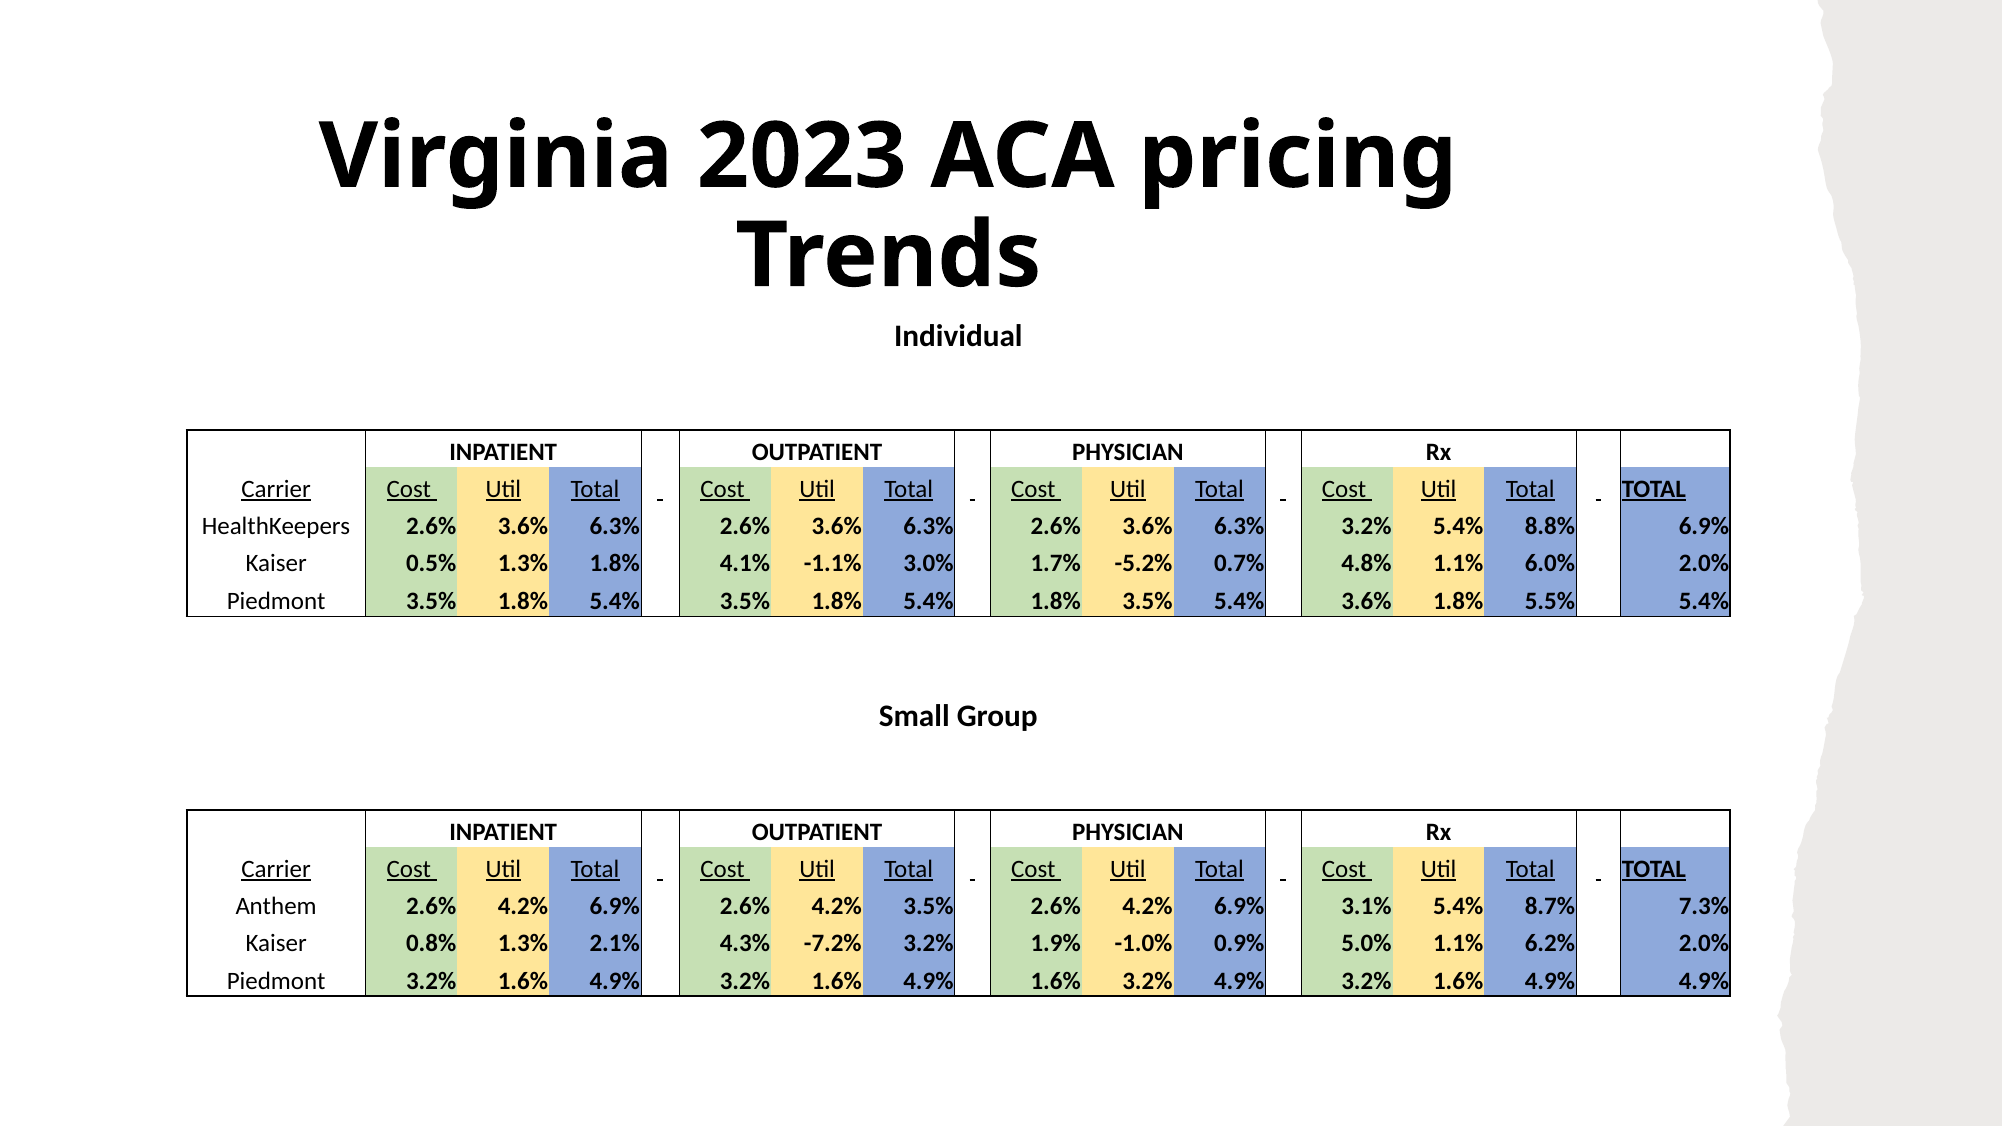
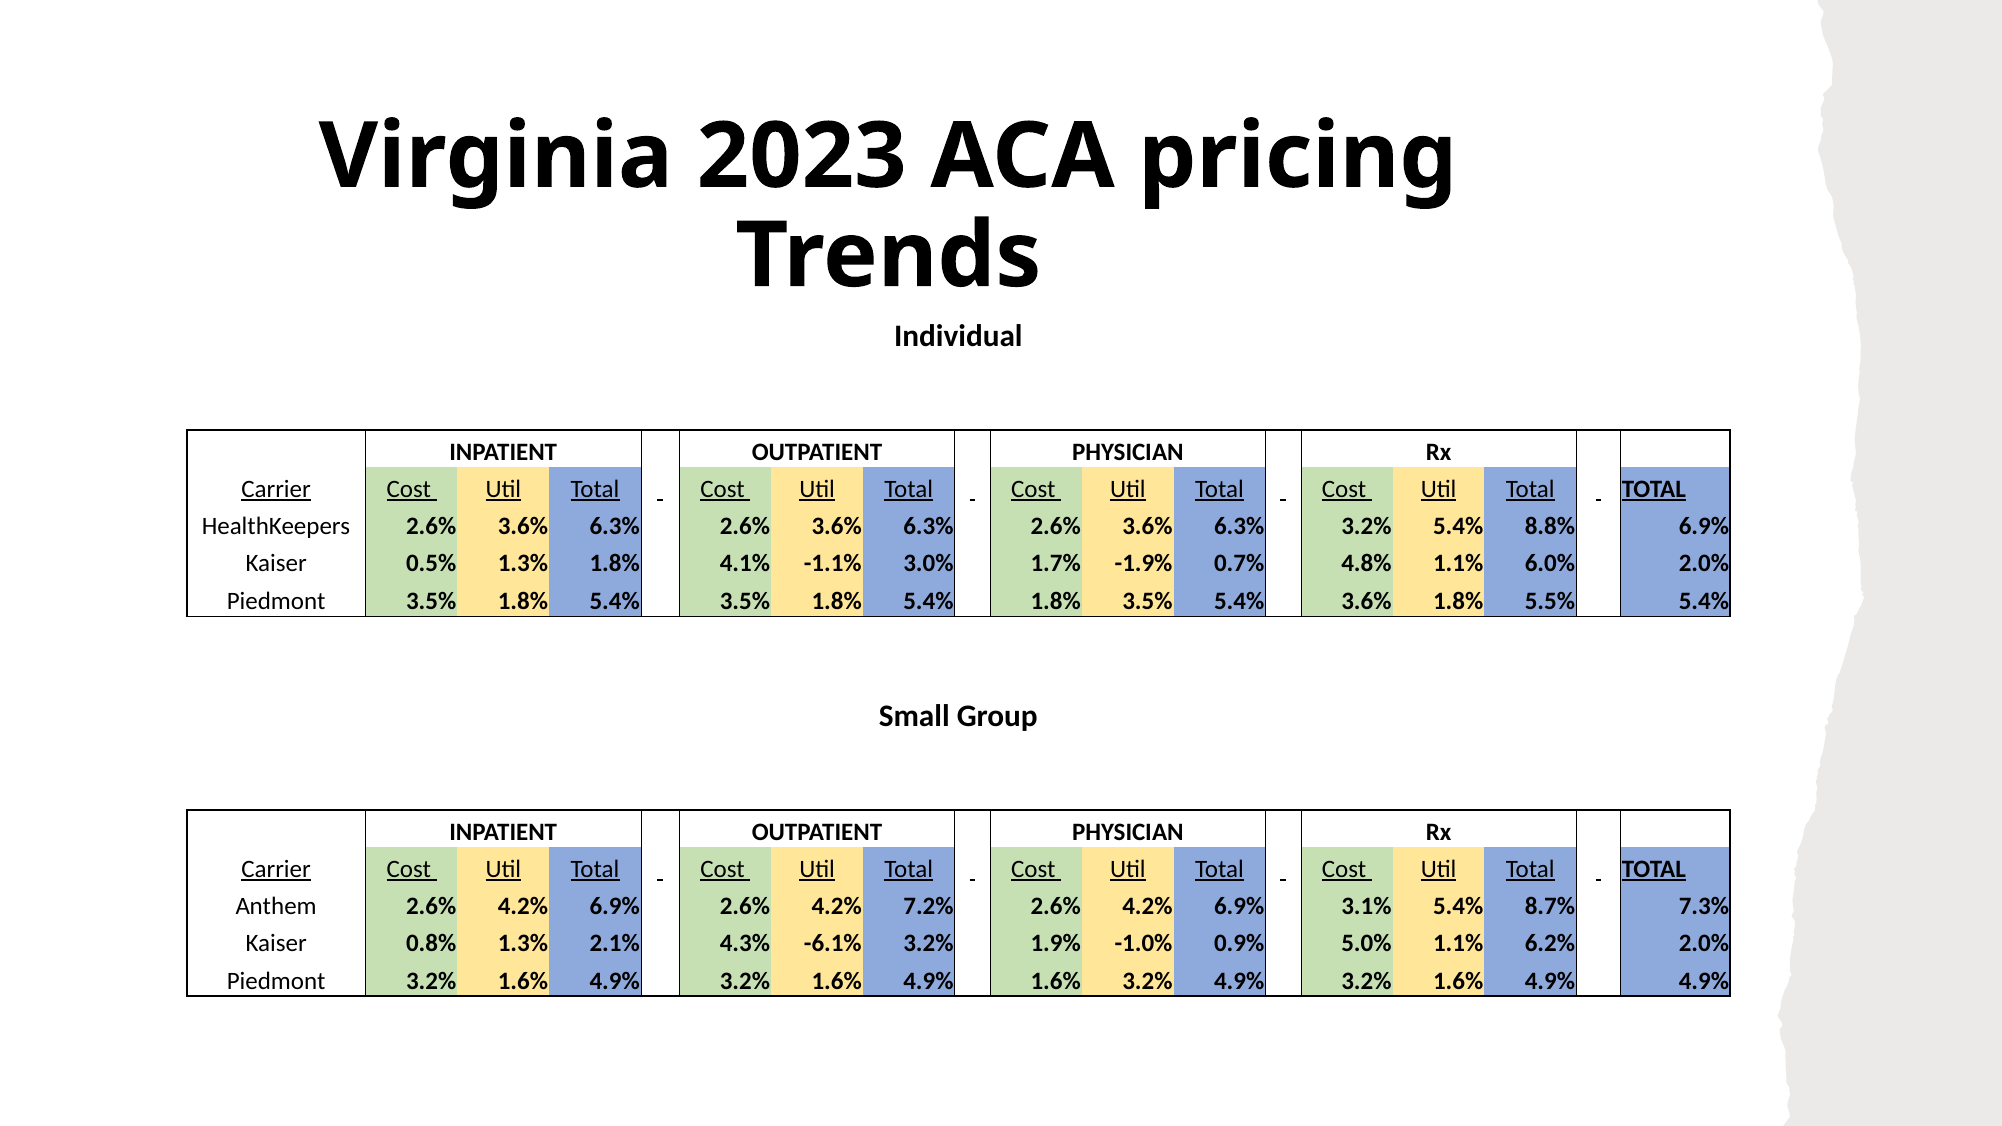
-5.2%: -5.2% -> -1.9% (1144, 563)
4.2% 3.5%: 3.5% -> 7.2% (928, 906)
-7.2%: -7.2% -> -6.1% (833, 943)
